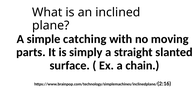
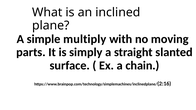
catching: catching -> multiply (85, 39)
